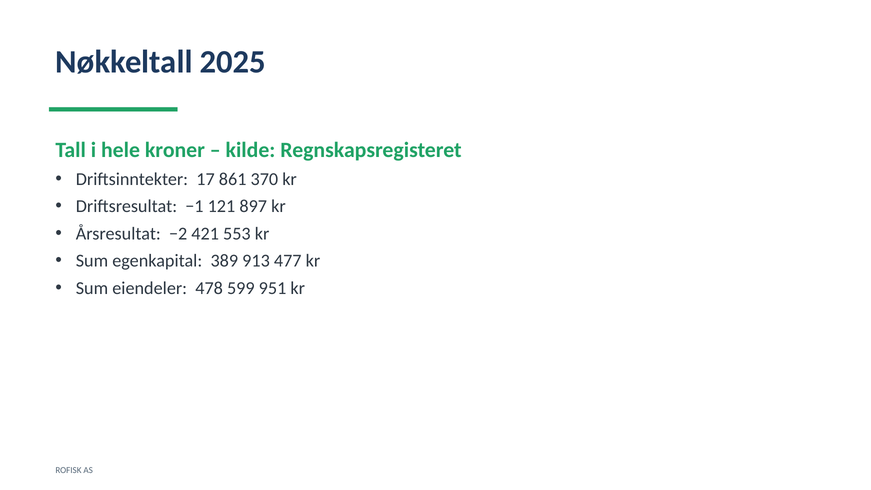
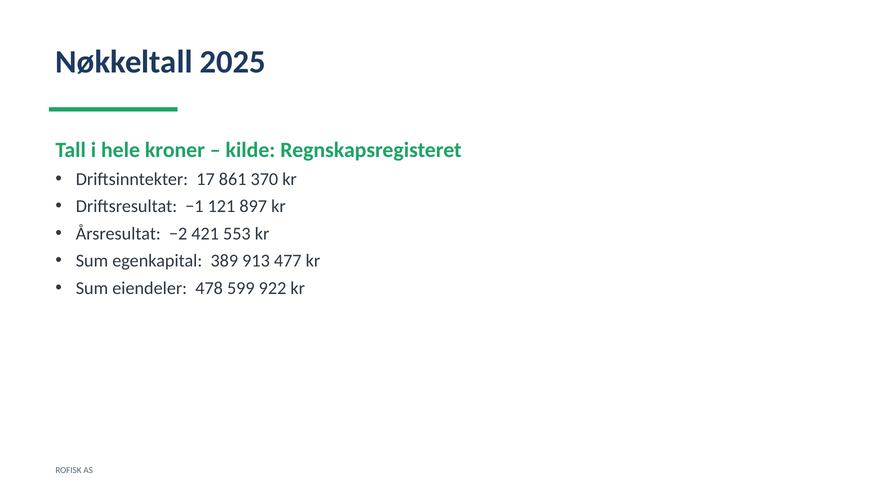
951: 951 -> 922 (273, 288)
